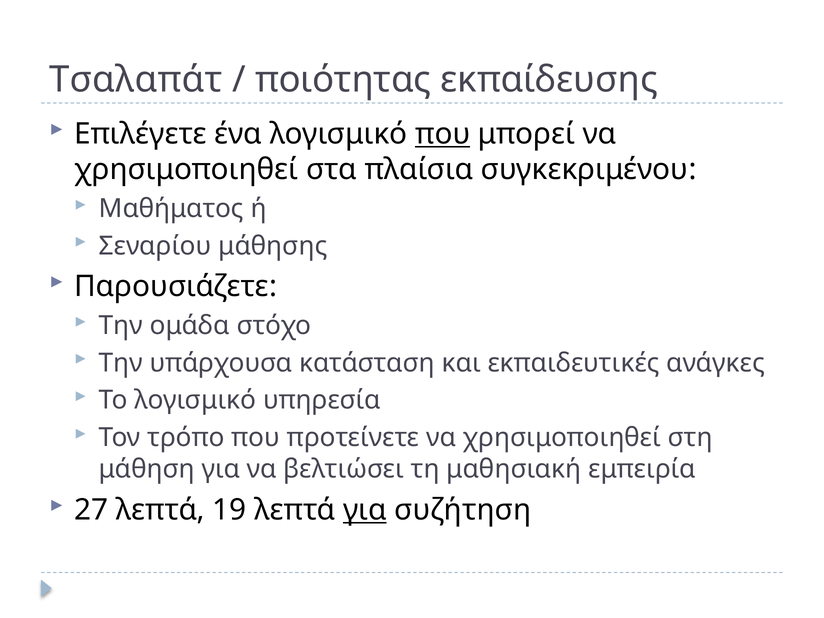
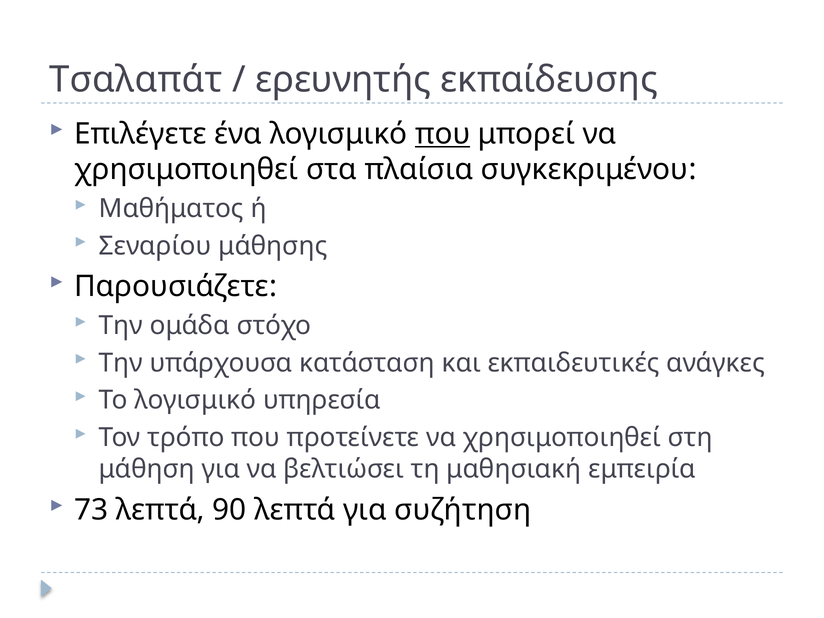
ποιότητας: ποιότητας -> ερευνητής (343, 79)
27: 27 -> 73 (91, 510)
19: 19 -> 90 (229, 510)
για underline: present -> none (365, 510)
